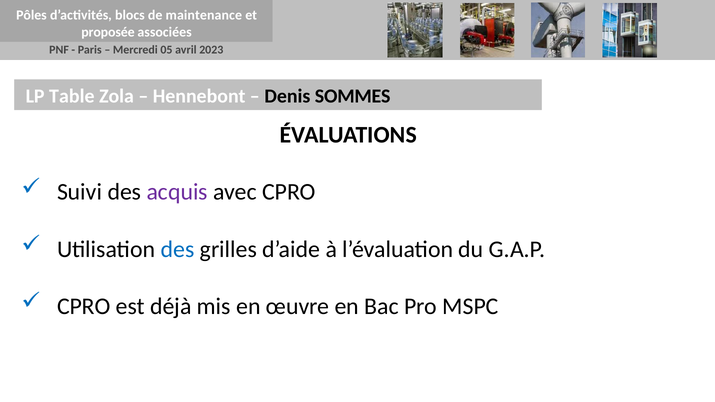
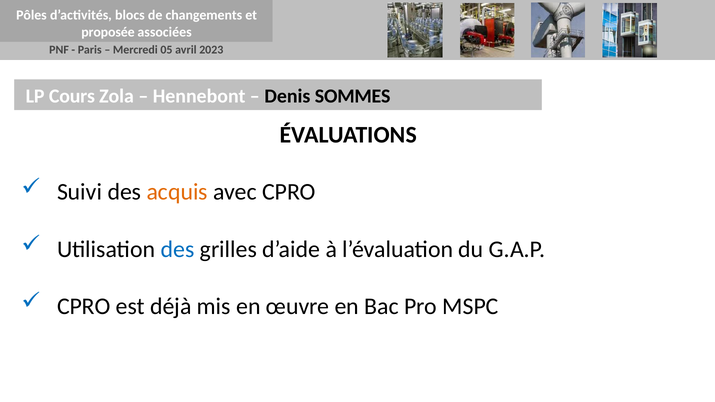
maintenance: maintenance -> changements (204, 15)
Table: Table -> Cours (72, 96)
acquis colour: purple -> orange (177, 192)
